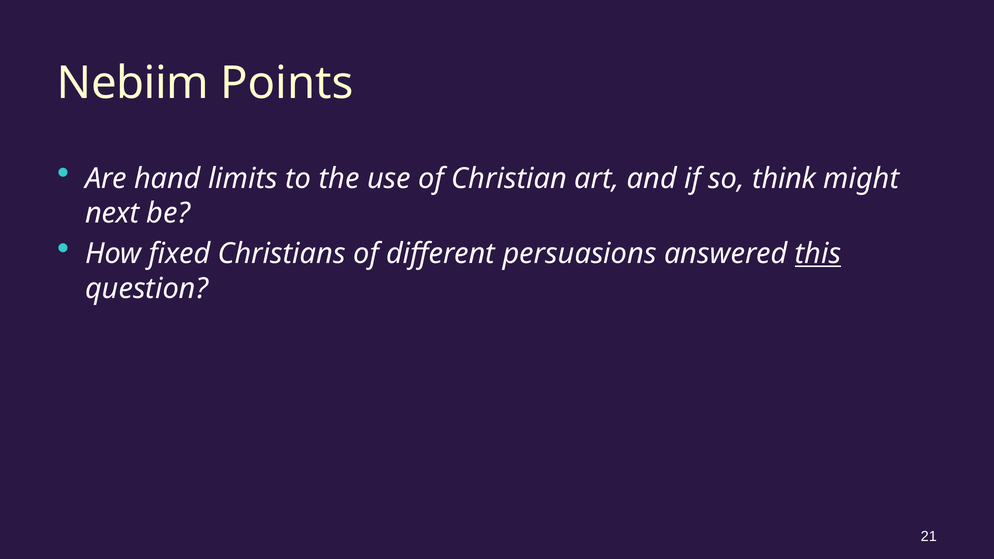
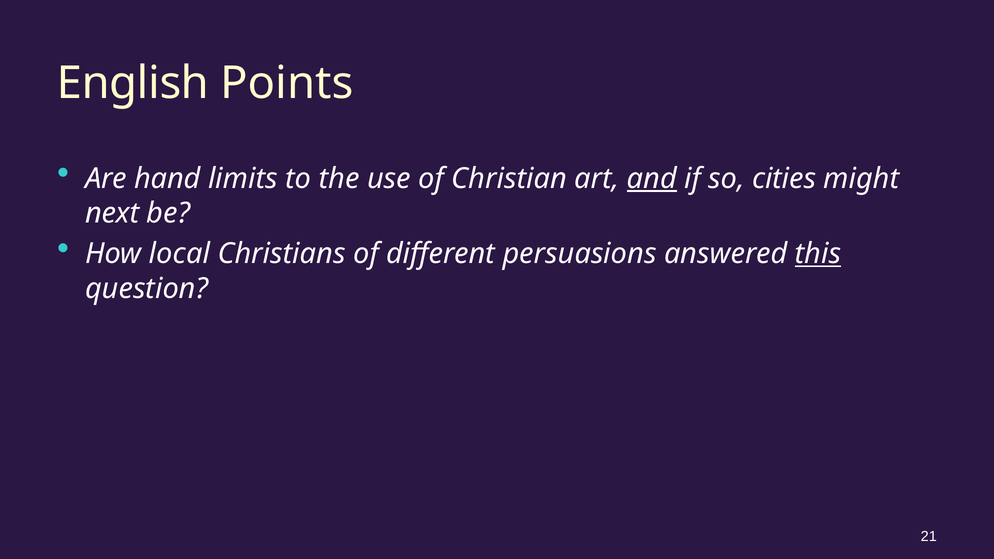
Nebiim: Nebiim -> English (133, 83)
and underline: none -> present (652, 179)
think: think -> cities (784, 179)
fixed: fixed -> local (179, 254)
